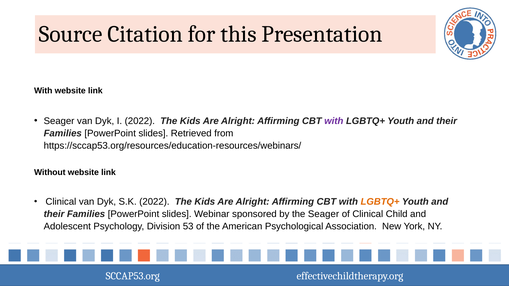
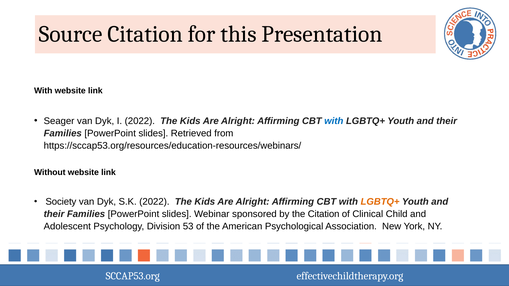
with colour: purple -> blue (334, 121)
Clinical: Clinical -> Society (61, 202)
the Seager: Seager -> Citation (324, 214)
